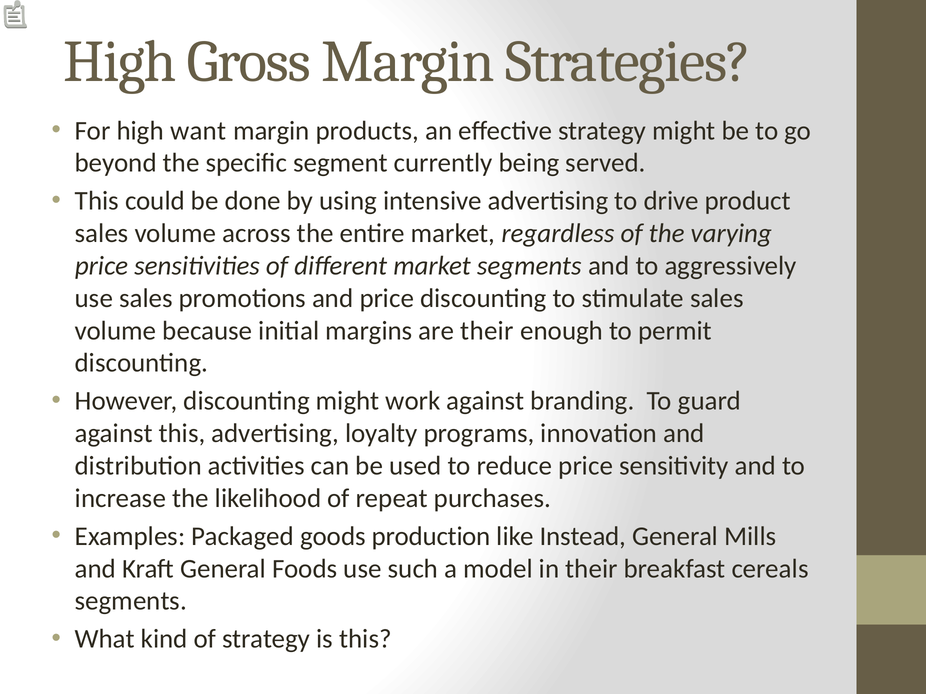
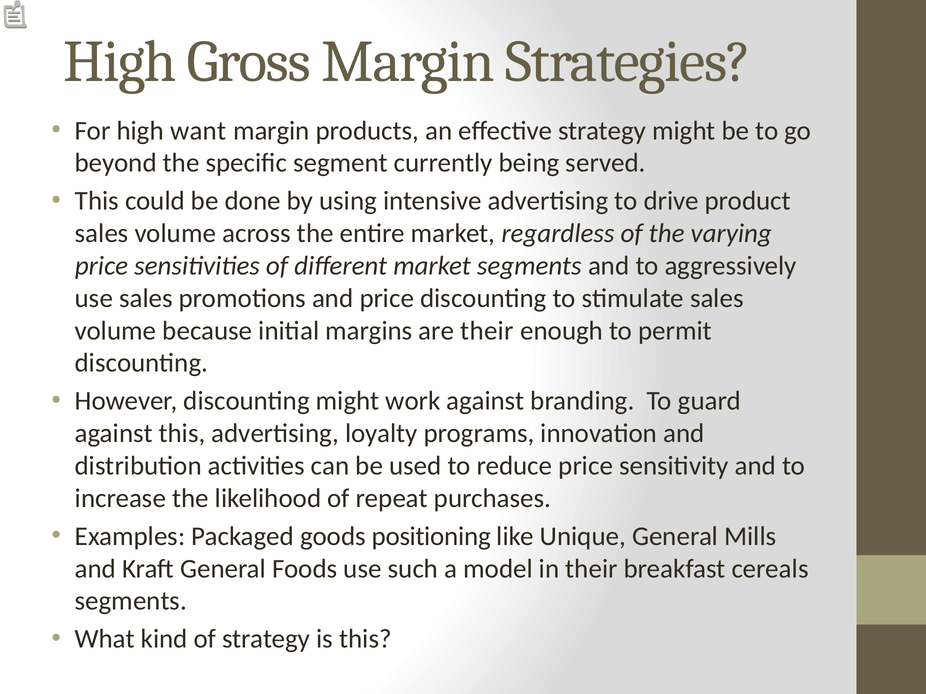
production: production -> positioning (431, 537)
Instead: Instead -> Unique (583, 537)
